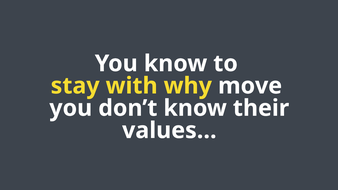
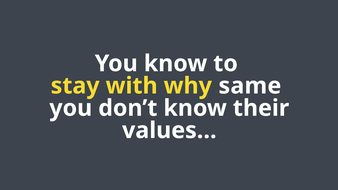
move: move -> same (250, 86)
